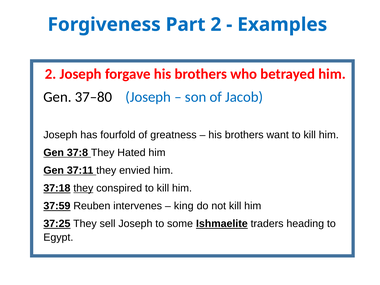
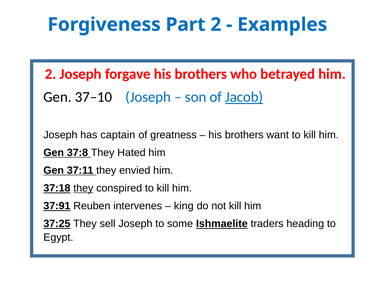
37–80: 37–80 -> 37–10 (93, 97)
Jacob underline: none -> present (244, 97)
fourfold: fourfold -> captain (118, 135)
37:59: 37:59 -> 37:91 (57, 206)
